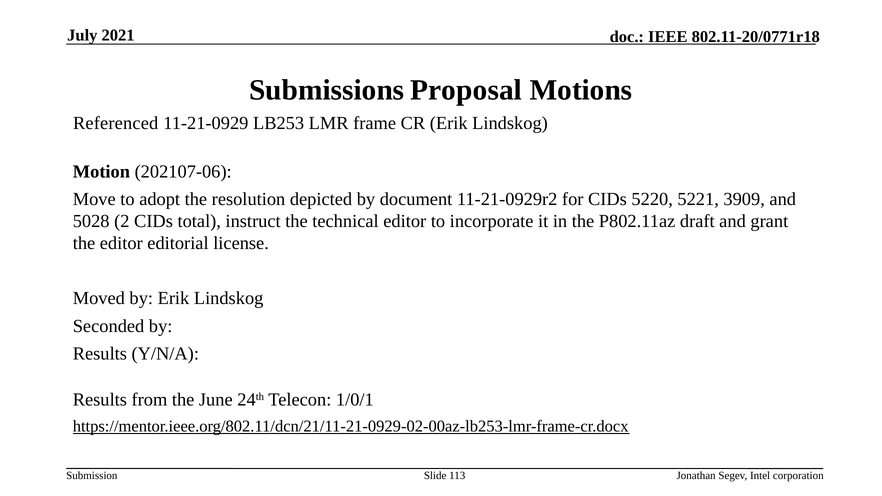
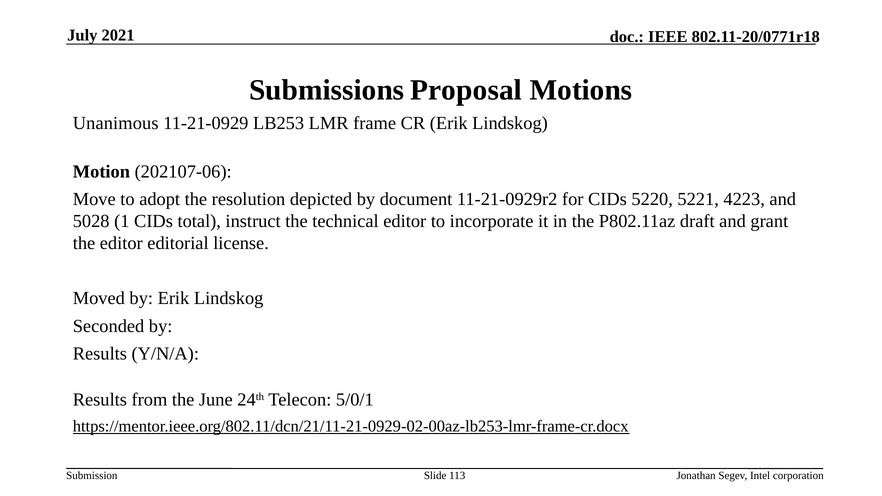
Referenced: Referenced -> Unanimous (116, 123)
3909: 3909 -> 4223 (744, 199)
2: 2 -> 1 (122, 221)
1/0/1: 1/0/1 -> 5/0/1 (355, 400)
